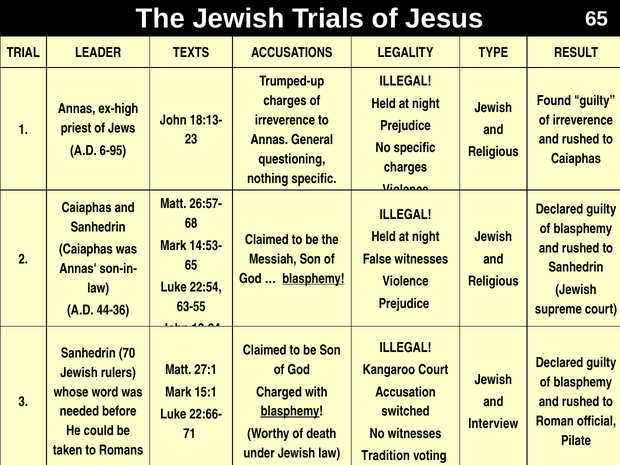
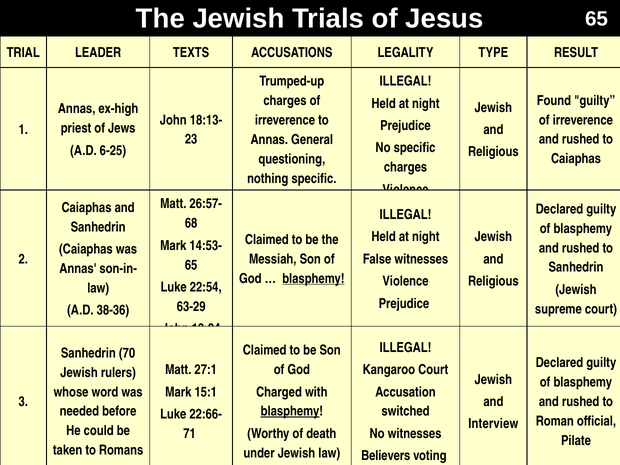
6-95: 6-95 -> 6-25 (113, 150)
63-55: 63-55 -> 63-29 (191, 307)
44-36: 44-36 -> 38-36 (113, 310)
Tradition: Tradition -> Believers (386, 456)
